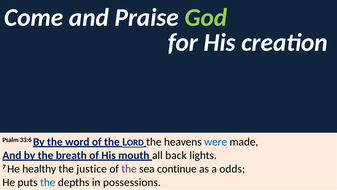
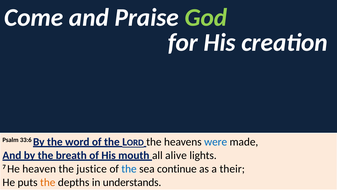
back: back -> alive (176, 155)
healthy: healthy -> heaven (39, 168)
the colour: purple -> blue (129, 168)
odds: odds -> their (232, 168)
the colour: blue -> orange (48, 182)
possessions: possessions -> understands (132, 182)
